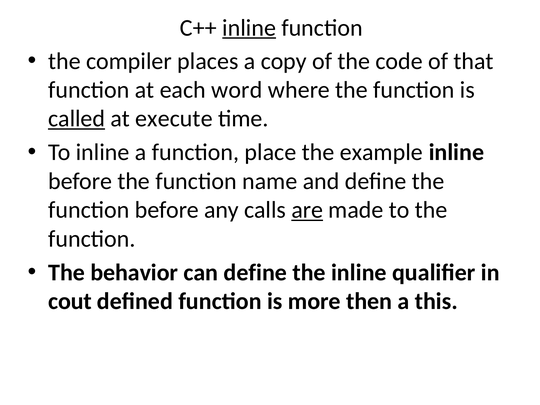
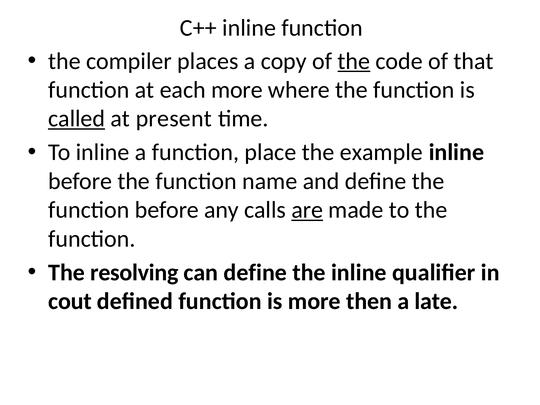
inline underline: present -> none (249, 28)
the underline: none -> present (354, 61)
each word: word -> more (237, 90)
execute: execute -> present (174, 119)
behavior: behavior -> resolving (134, 272)
this: this -> late (436, 301)
